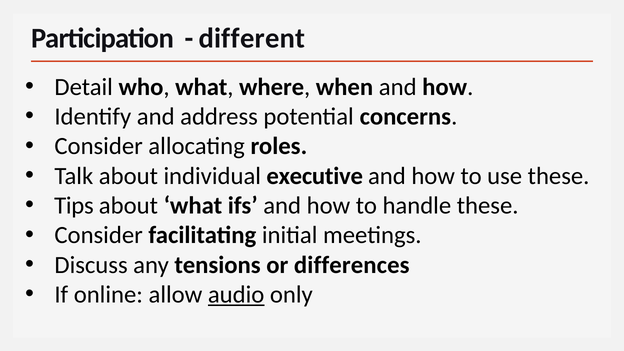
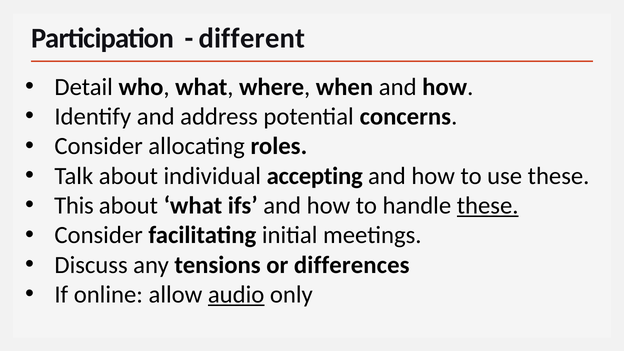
executive: executive -> accepting (315, 176)
Tips: Tips -> This (74, 206)
these underline: none -> present (488, 206)
